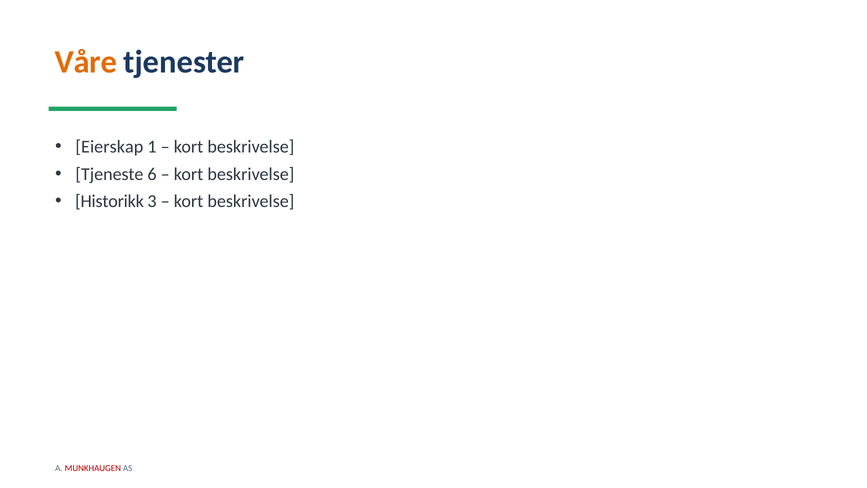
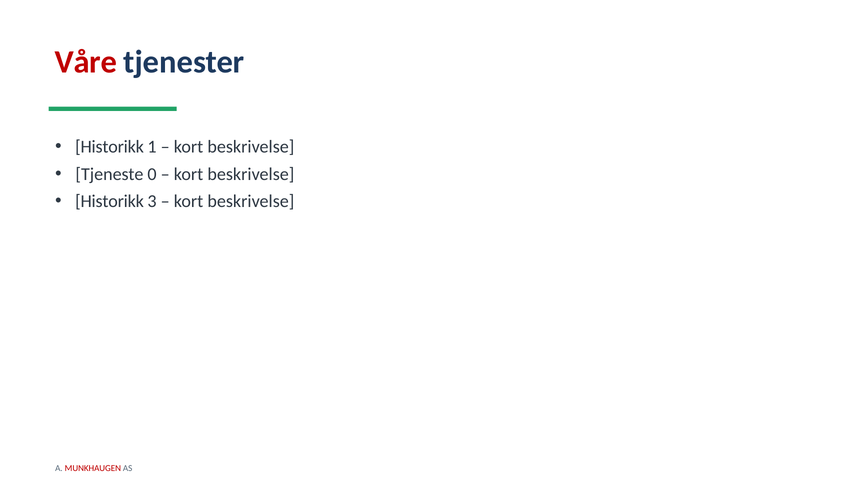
Våre colour: orange -> red (86, 62)
Eierskap: Eierskap -> Historikk (110, 147)
6: 6 -> 0 (152, 174)
